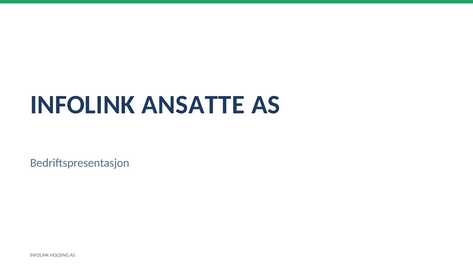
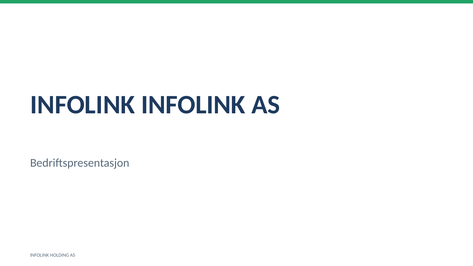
INFOLINK ANSATTE: ANSATTE -> INFOLINK (193, 105)
